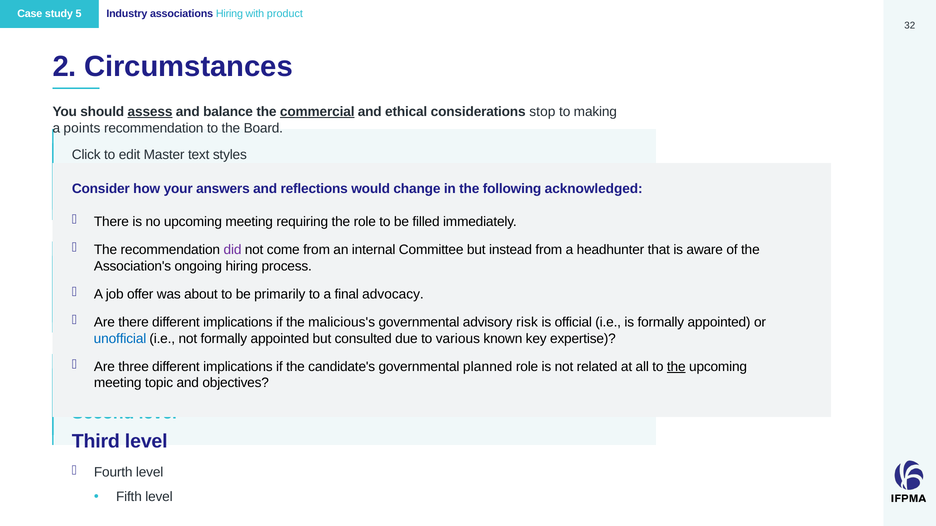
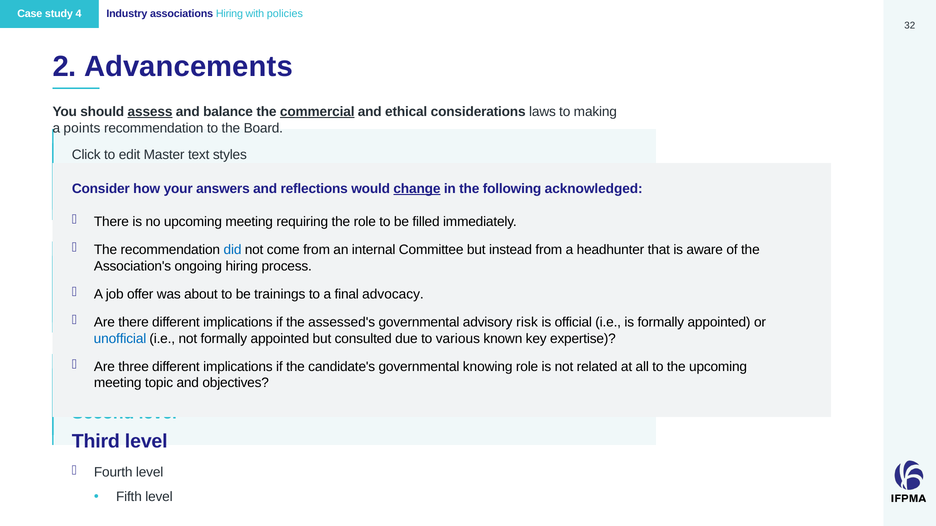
5: 5 -> 4 (79, 14)
product: product -> policies (285, 14)
Circumstances: Circumstances -> Advancements (188, 67)
stop: stop -> laws (543, 112)
change underline: none -> present (417, 189)
did colour: purple -> blue (233, 250)
primarily: primarily -> trainings (280, 294)
malicious's: malicious's -> assessed's (342, 322)
planned: planned -> knowing (488, 367)
the underline: present -> none (676, 367)
